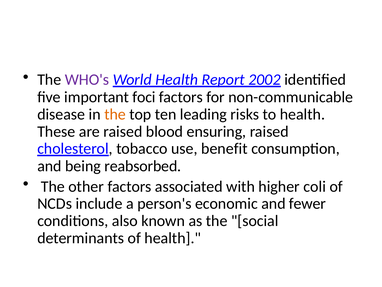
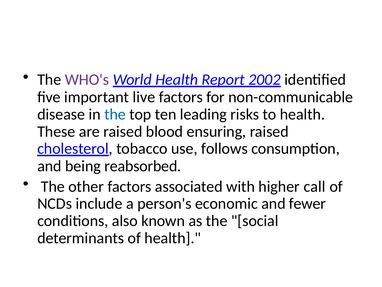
foci: foci -> live (144, 97)
the colour: orange -> blue (115, 114)
benefit: benefit -> follows (224, 148)
coli: coli -> call (315, 186)
